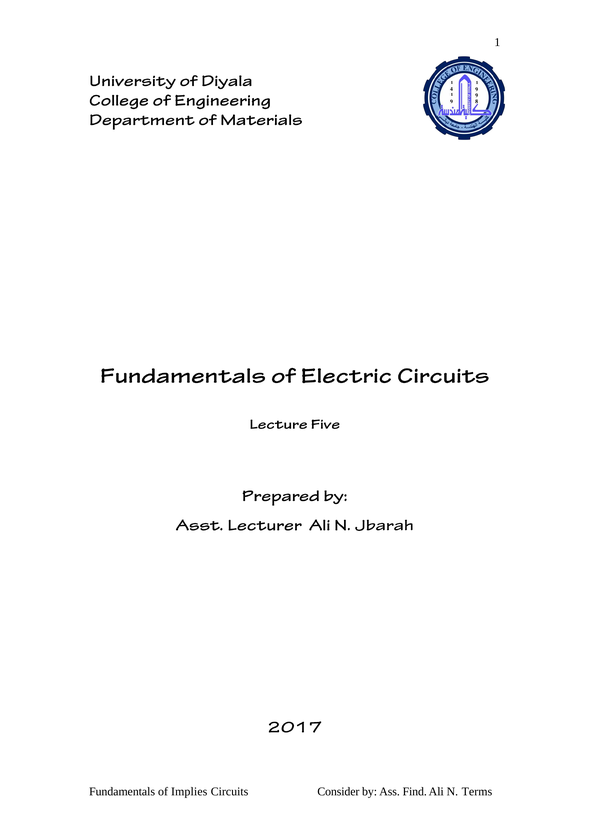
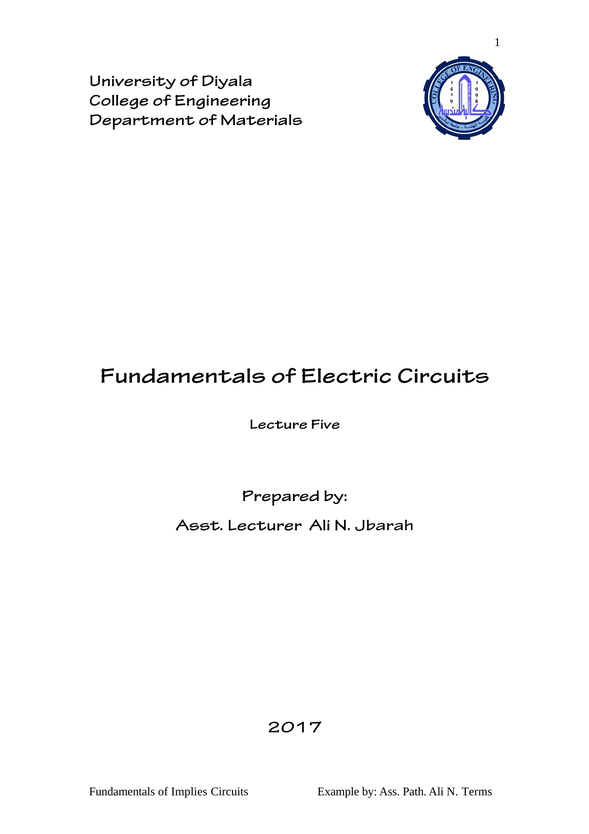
Consider: Consider -> Example (338, 791)
Find: Find -> Path (415, 791)
